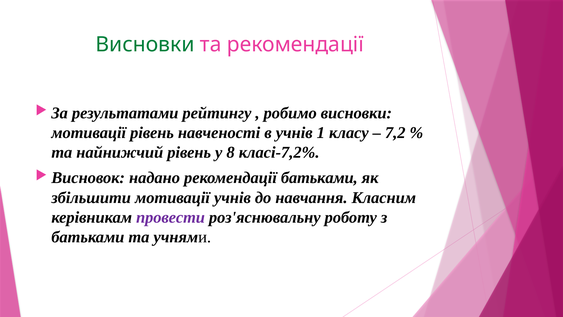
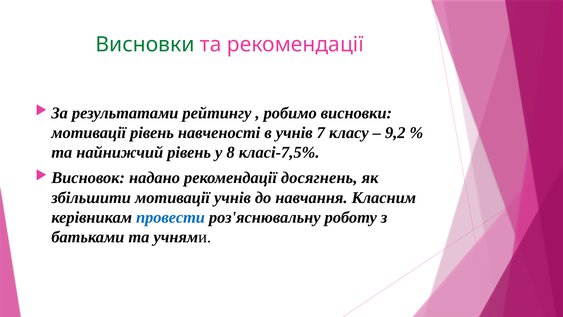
1: 1 -> 7 (321, 133)
7,2: 7,2 -> 9,2 (395, 133)
класі-7,2%: класі-7,2% -> класі-7,5% (279, 152)
рекомендації батьками: батьками -> досягнень (319, 178)
провести colour: purple -> blue (171, 217)
